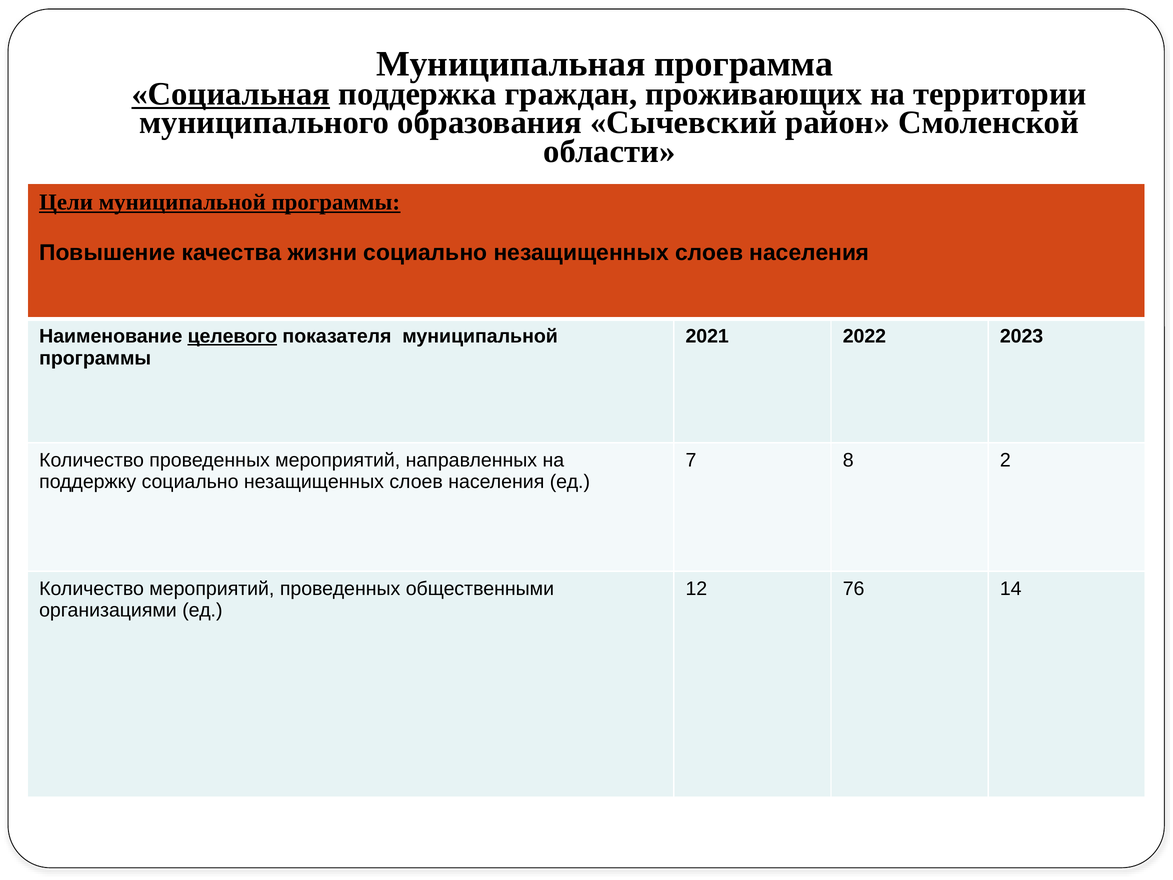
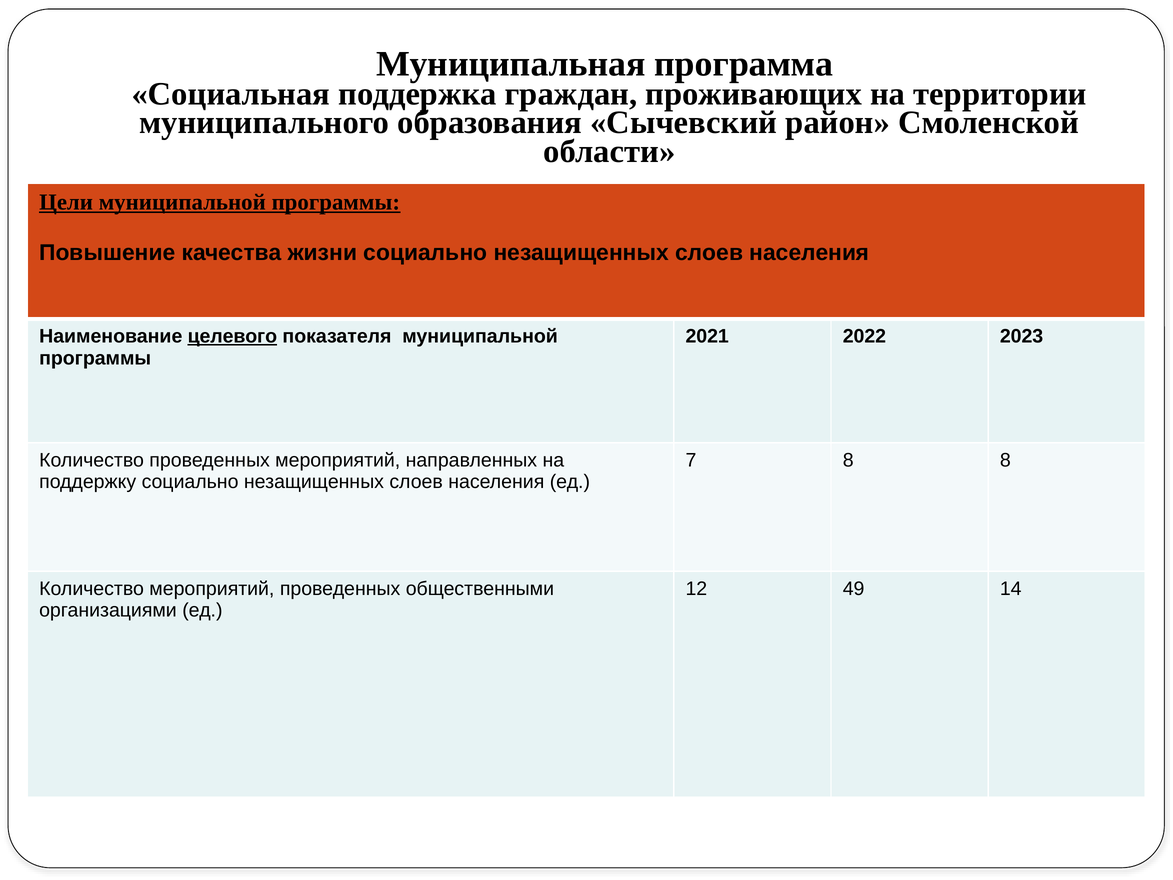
Социальная underline: present -> none (231, 94)
8 2: 2 -> 8 (1005, 460)
76: 76 -> 49 (854, 588)
